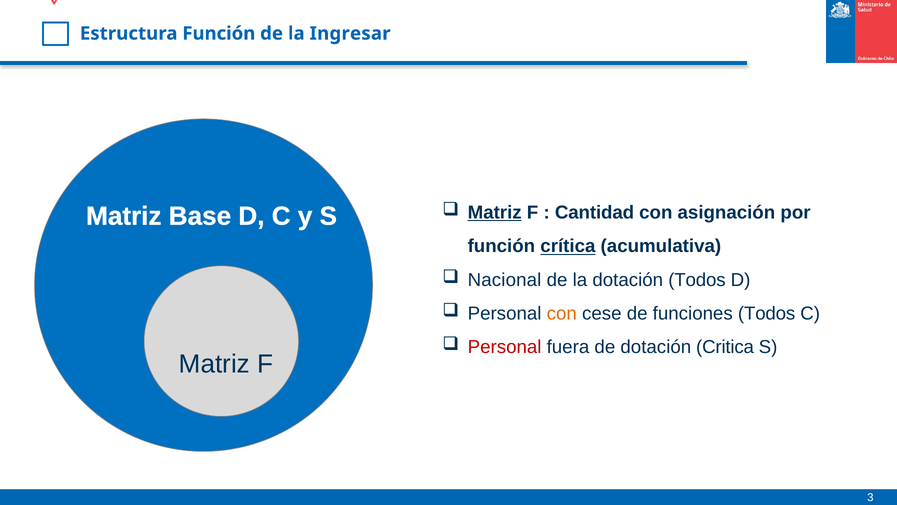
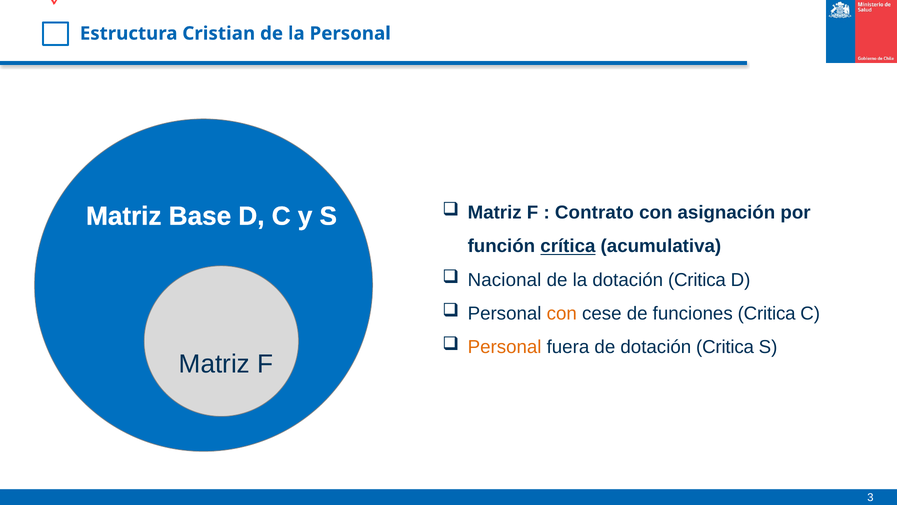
Estructura Función: Función -> Cristian (219, 33)
la Ingresar: Ingresar -> Personal (350, 33)
Matriz underline: present -> none (495, 212)
Cantidad: Cantidad -> Contrato (594, 212)
la dotación Todos: Todos -> Critica (697, 280)
funciones Todos: Todos -> Critica (767, 313)
Personal colour: red -> orange (505, 347)
